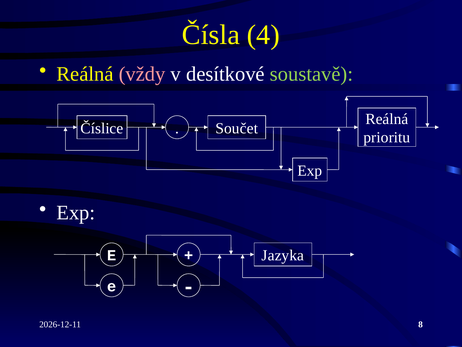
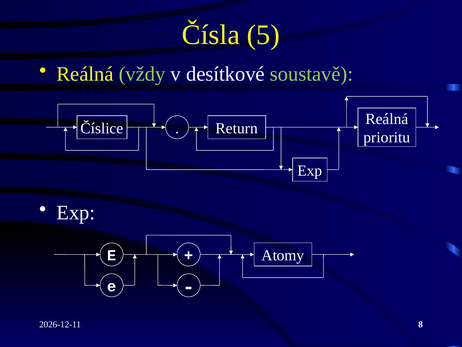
4: 4 -> 5 (263, 35)
vždy colour: pink -> light green (142, 74)
Součet: Součet -> Return (237, 128)
Jazyka: Jazyka -> Atomy (283, 255)
